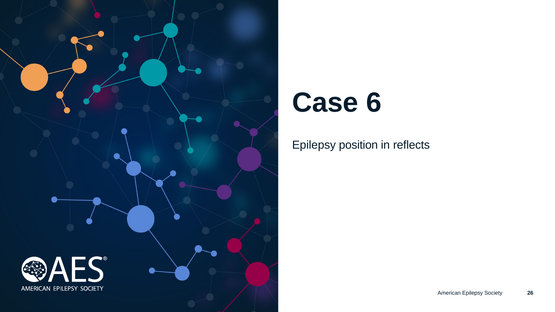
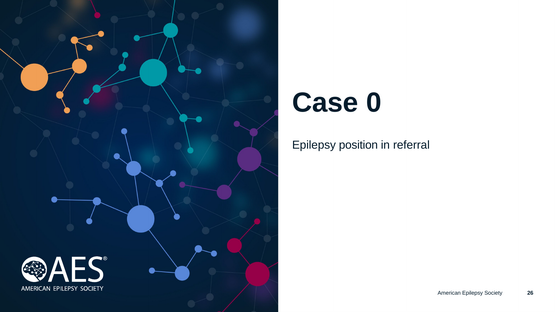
6: 6 -> 0 (374, 103)
reflects: reflects -> referral (411, 145)
